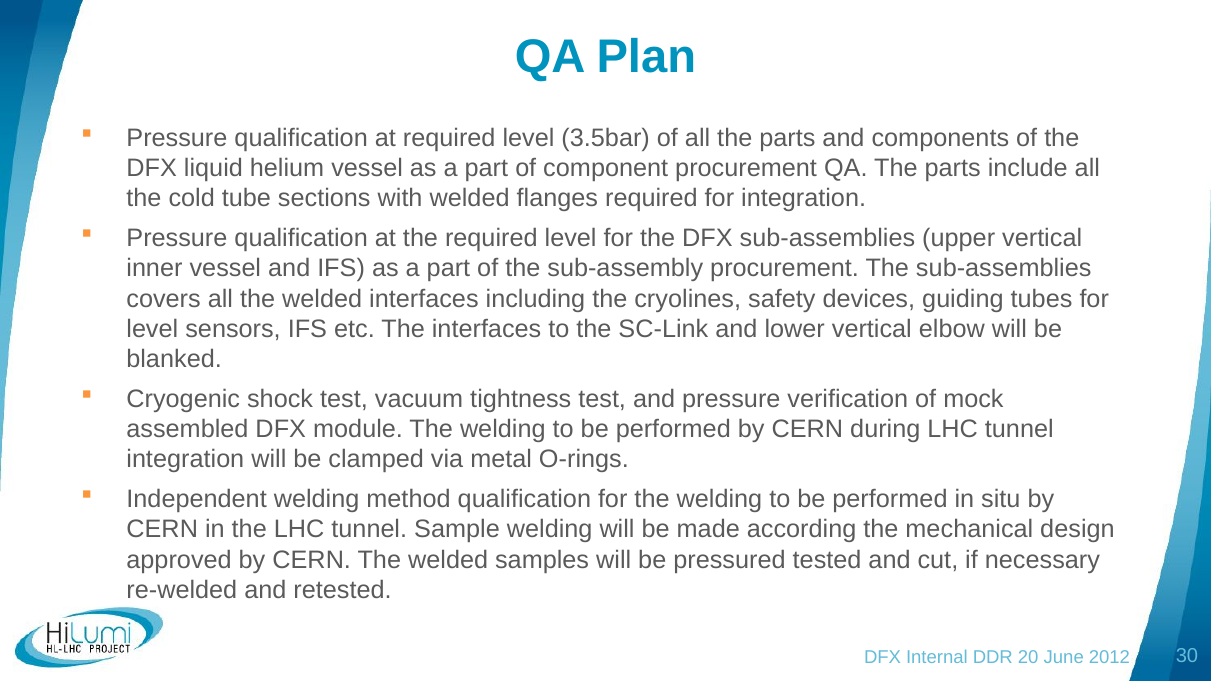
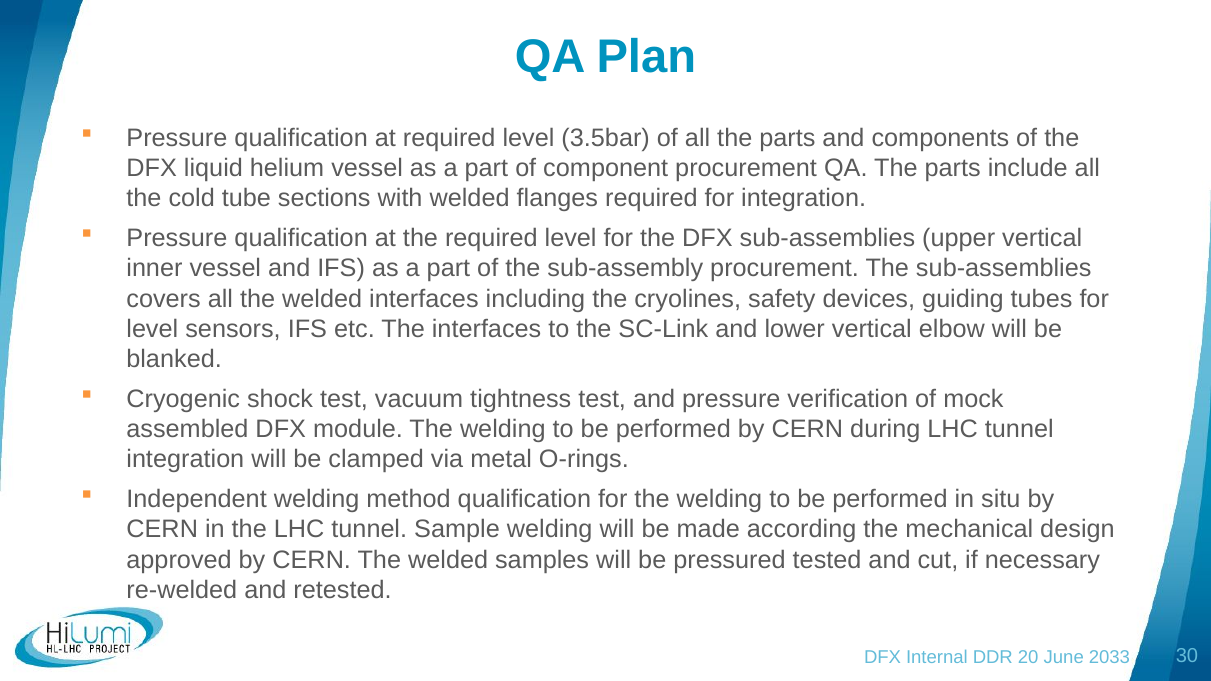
2012: 2012 -> 2033 (1109, 657)
